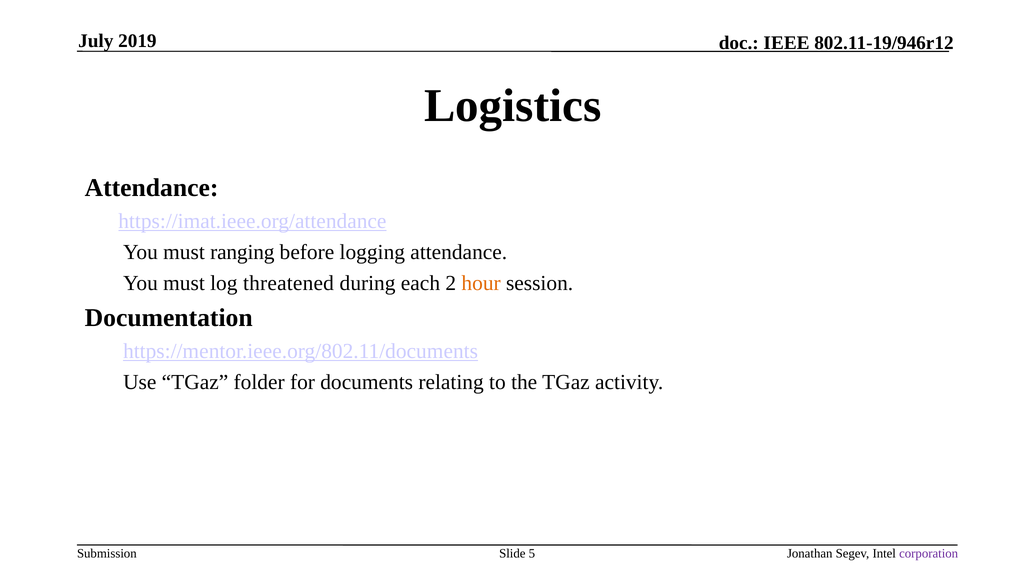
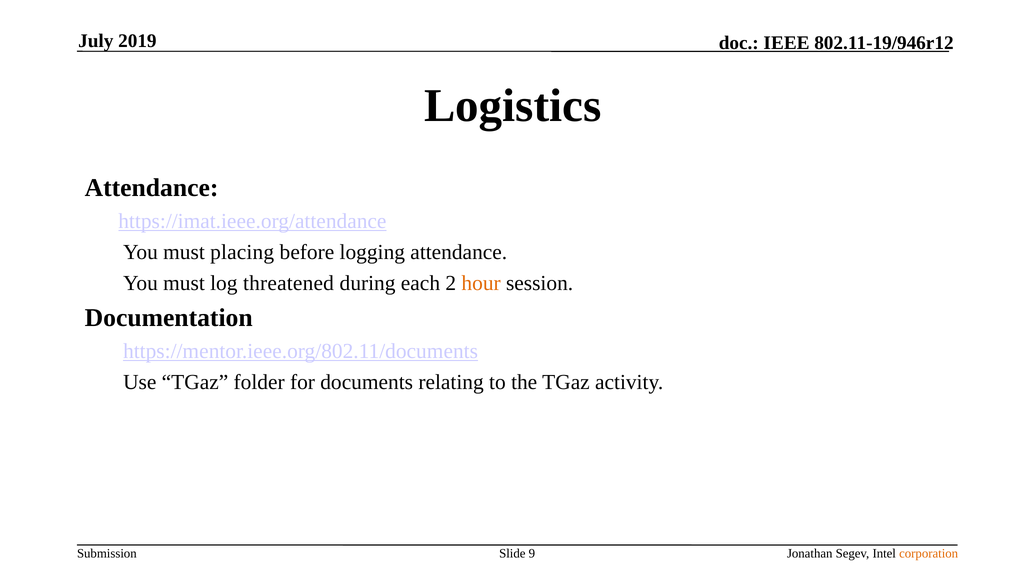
ranging: ranging -> placing (242, 252)
5: 5 -> 9 (532, 554)
corporation colour: purple -> orange (929, 554)
